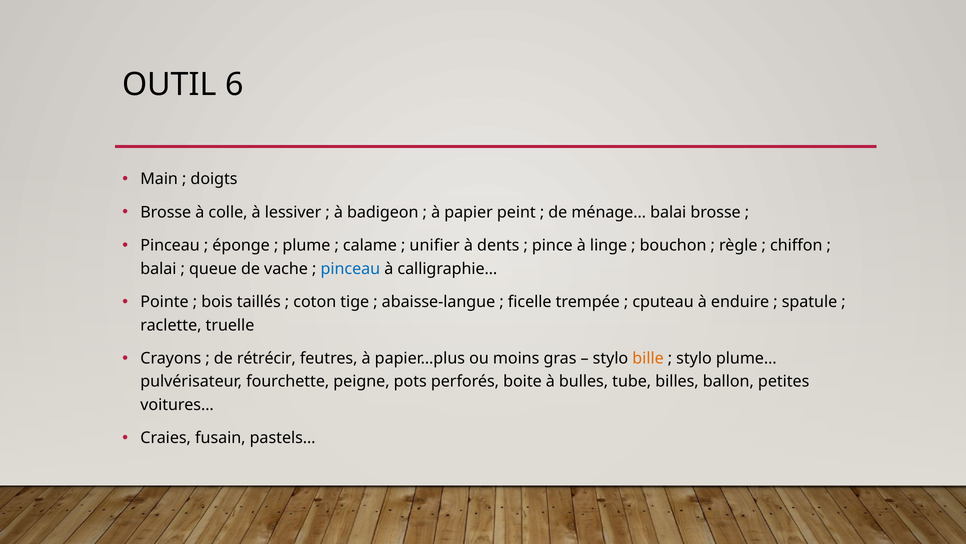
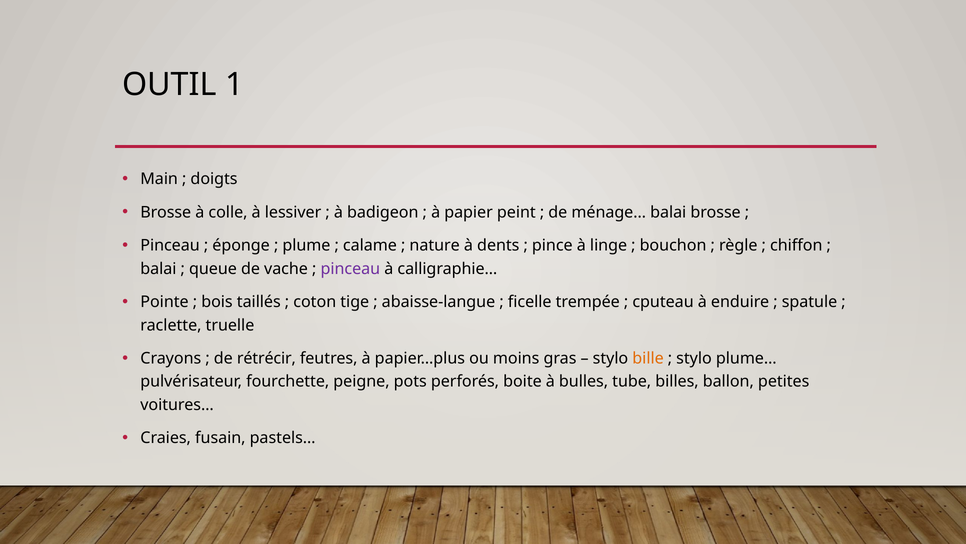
6: 6 -> 1 (234, 85)
unifier: unifier -> nature (435, 245)
pinceau colour: blue -> purple (350, 268)
